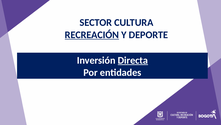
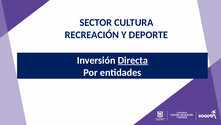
RECREACIÓN underline: present -> none (92, 35)
